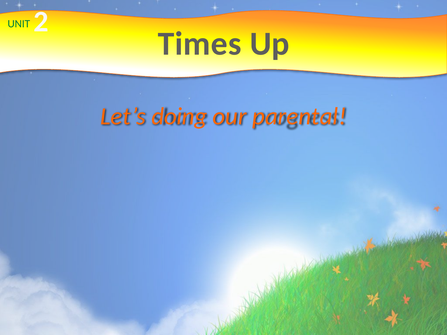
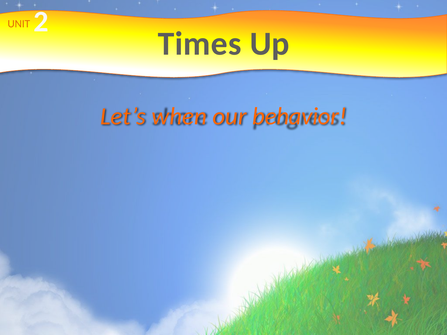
UNIT colour: green -> orange (19, 24)
doing: doing -> when (179, 116)
parental: parental -> behavior (299, 116)
